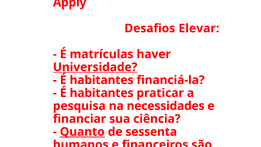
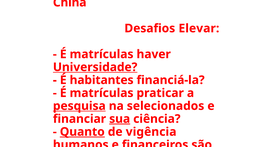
Apply: Apply -> China (70, 2)
habitantes: habitantes -> matrículas (102, 93)
pesquisa underline: none -> present (79, 106)
necessidades: necessidades -> selecionados (166, 106)
sua underline: none -> present (120, 119)
sessenta: sessenta -> vigência (151, 132)
